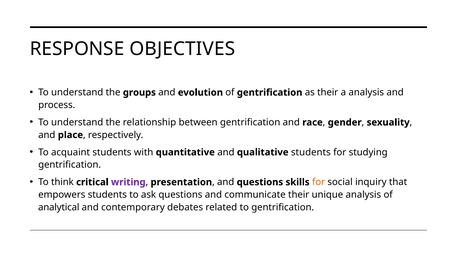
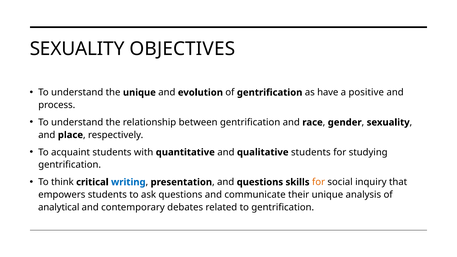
RESPONSE: RESPONSE -> SEXUALITY (77, 49)
the groups: groups -> unique (139, 93)
as their: their -> have (328, 93)
a analysis: analysis -> positive (366, 93)
writing colour: purple -> blue (128, 182)
